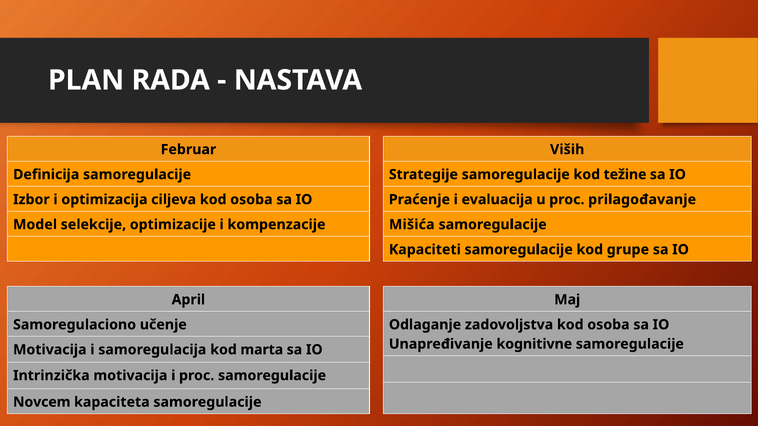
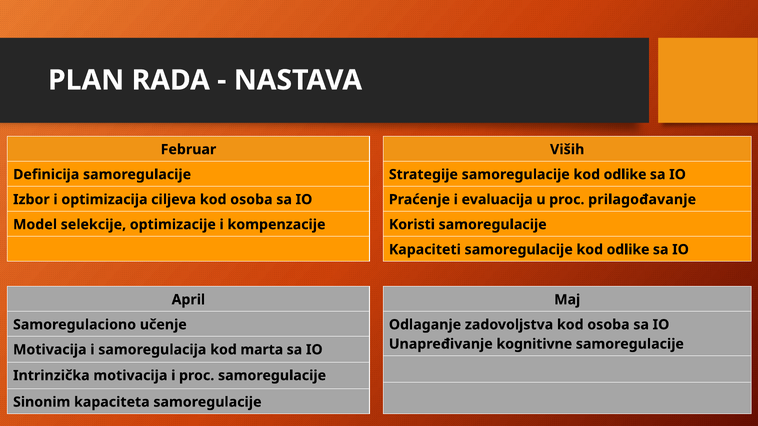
Strategije samoregulacije kod težine: težine -> odlike (625, 175)
Mišića: Mišića -> Koristi (412, 225)
Kapaciteti samoregulacije kod grupe: grupe -> odlike (628, 250)
Novcem: Novcem -> Sinonim (42, 402)
